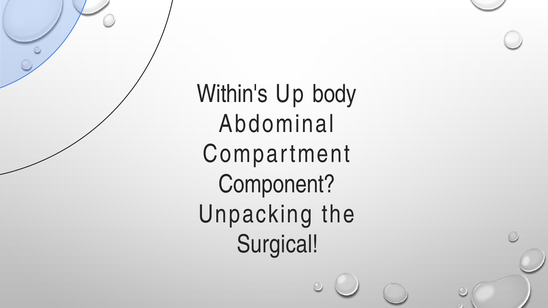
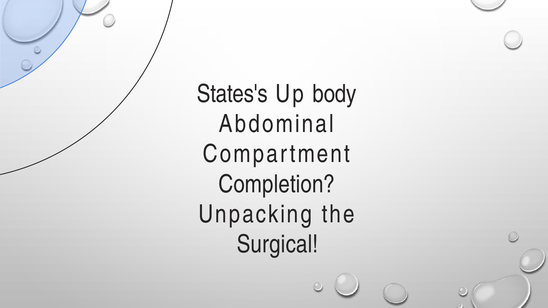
Within's: Within's -> States's (232, 94)
Component: Component -> Completion (277, 184)
